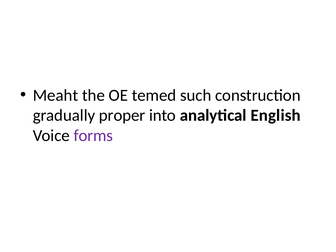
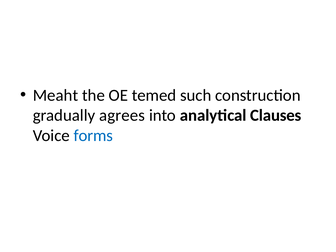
proper: proper -> agrees (122, 115)
English: English -> Clauses (276, 115)
forms colour: purple -> blue (93, 136)
